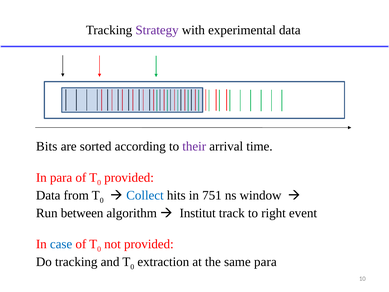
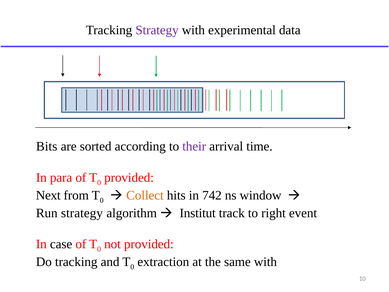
Data: Data -> Next (48, 195)
Collect colour: blue -> orange (145, 195)
751: 751 -> 742 (212, 195)
Run between: between -> strategy (82, 213)
case colour: blue -> black (61, 244)
same para: para -> with (265, 262)
